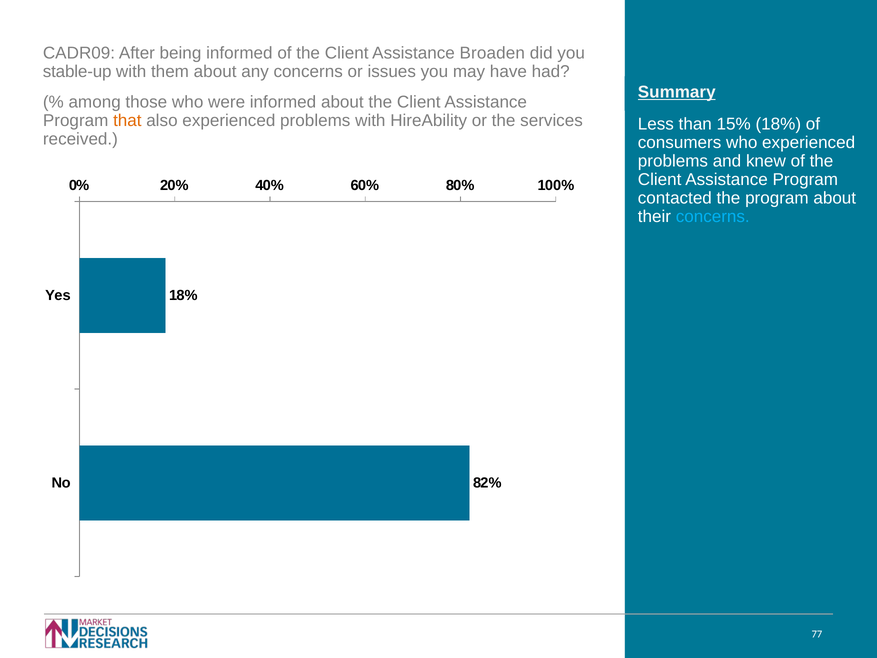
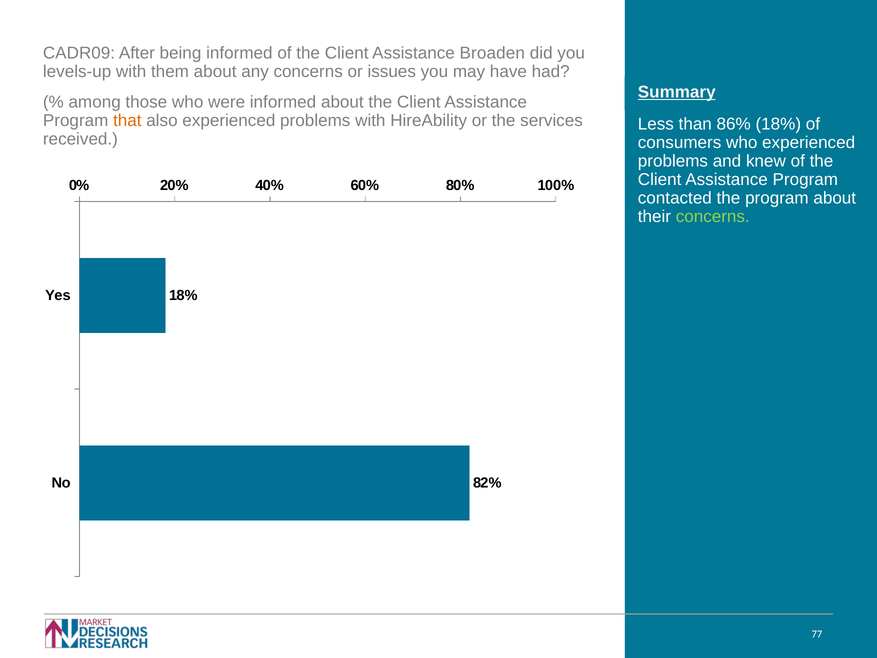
stable-up: stable-up -> levels-up (77, 71)
15%: 15% -> 86% (734, 124)
concerns colour: light blue -> light green (713, 217)
